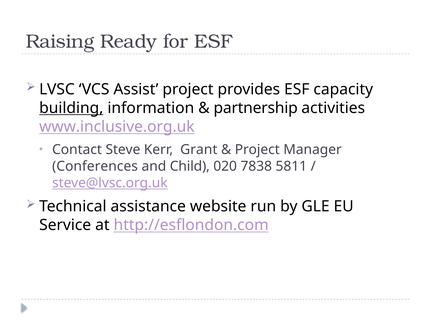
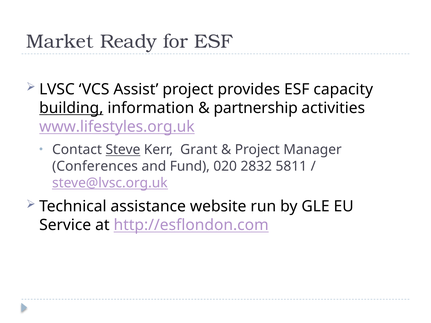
Raising: Raising -> Market (60, 42)
www.inclusive.org.uk: www.inclusive.org.uk -> www.lifestyles.org.uk (117, 127)
Steve underline: none -> present (123, 150)
Child: Child -> Fund (190, 166)
7838: 7838 -> 2832 (256, 166)
